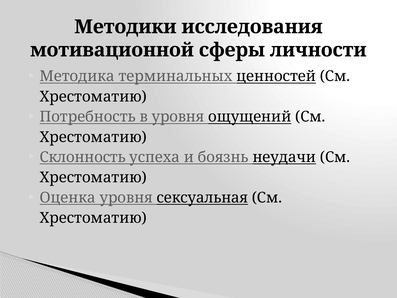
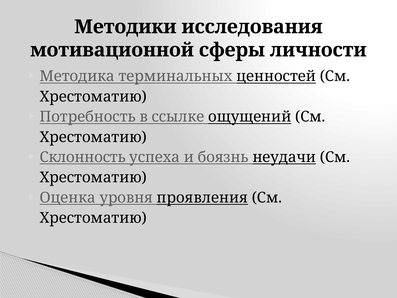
в уровня: уровня -> ссылке (178, 117)
сексуальная: сексуальная -> проявления (202, 197)
